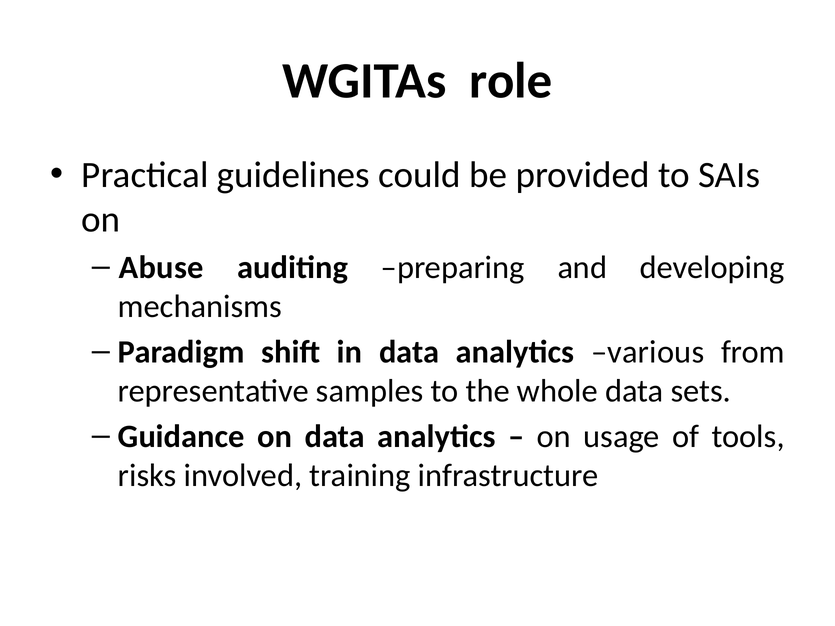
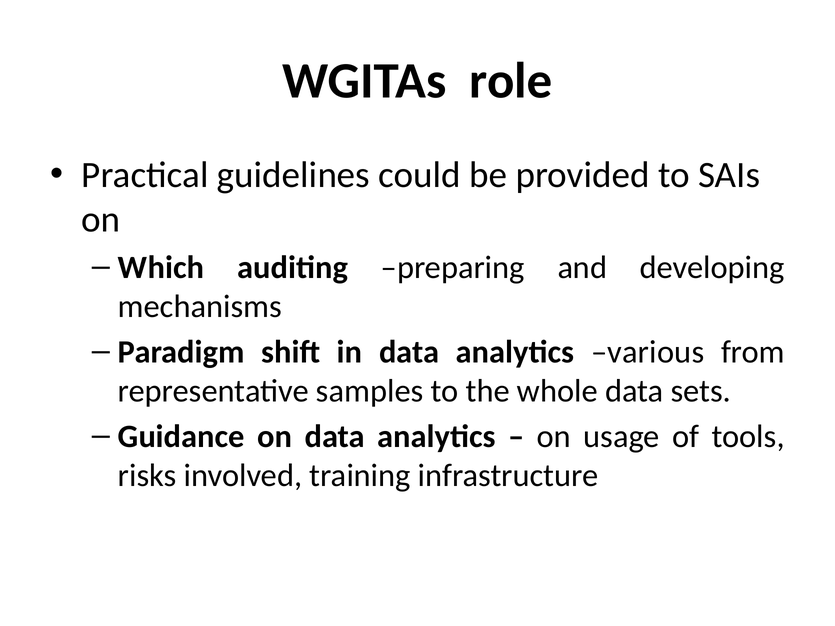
Abuse: Abuse -> Which (161, 268)
